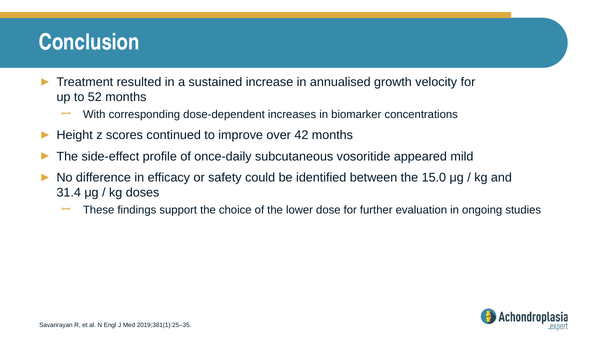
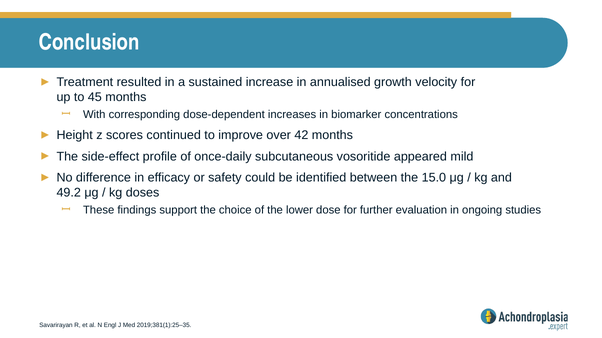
52: 52 -> 45 (95, 97)
31.4: 31.4 -> 49.2 (69, 193)
